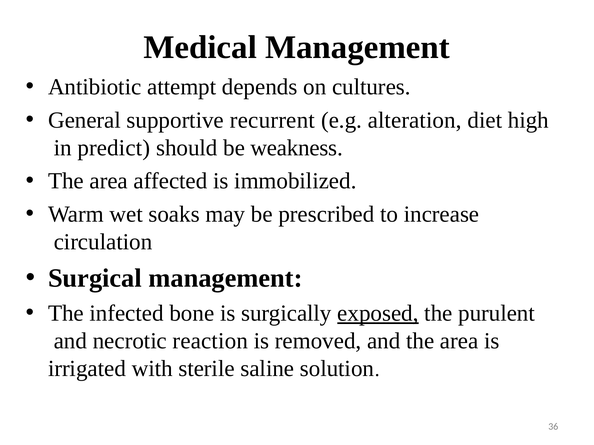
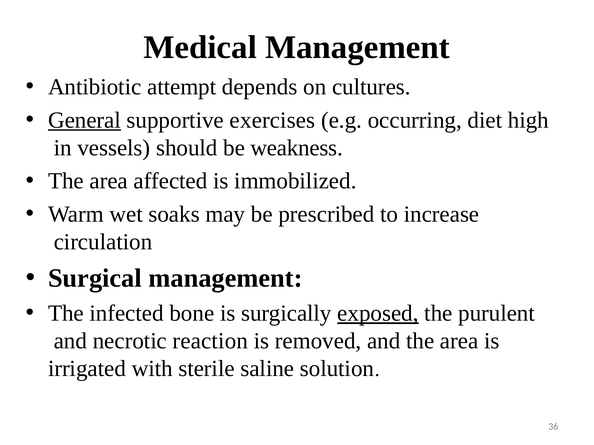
General underline: none -> present (84, 120)
recurrent: recurrent -> exercises (272, 120)
alteration: alteration -> occurring (415, 120)
predict: predict -> vessels (114, 148)
